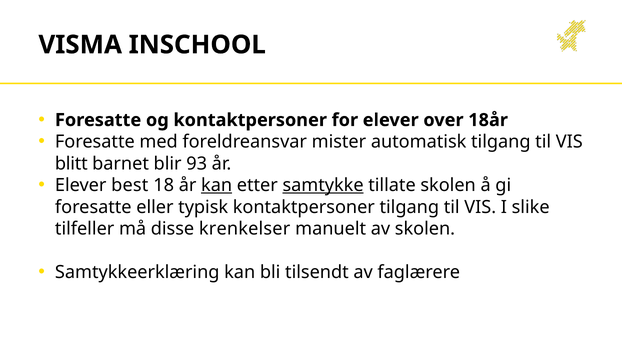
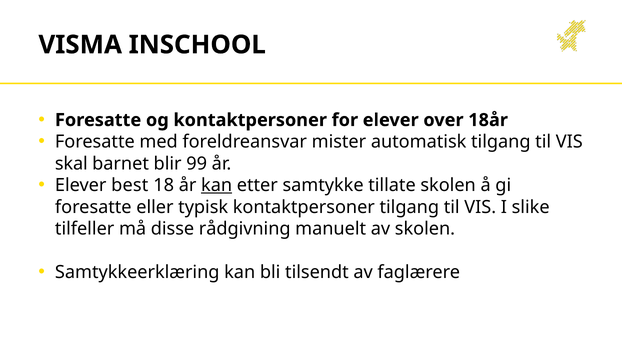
blitt: blitt -> skal (71, 163)
93: 93 -> 99 (197, 163)
samtykke underline: present -> none (323, 185)
krenkelser: krenkelser -> rådgivning (245, 229)
